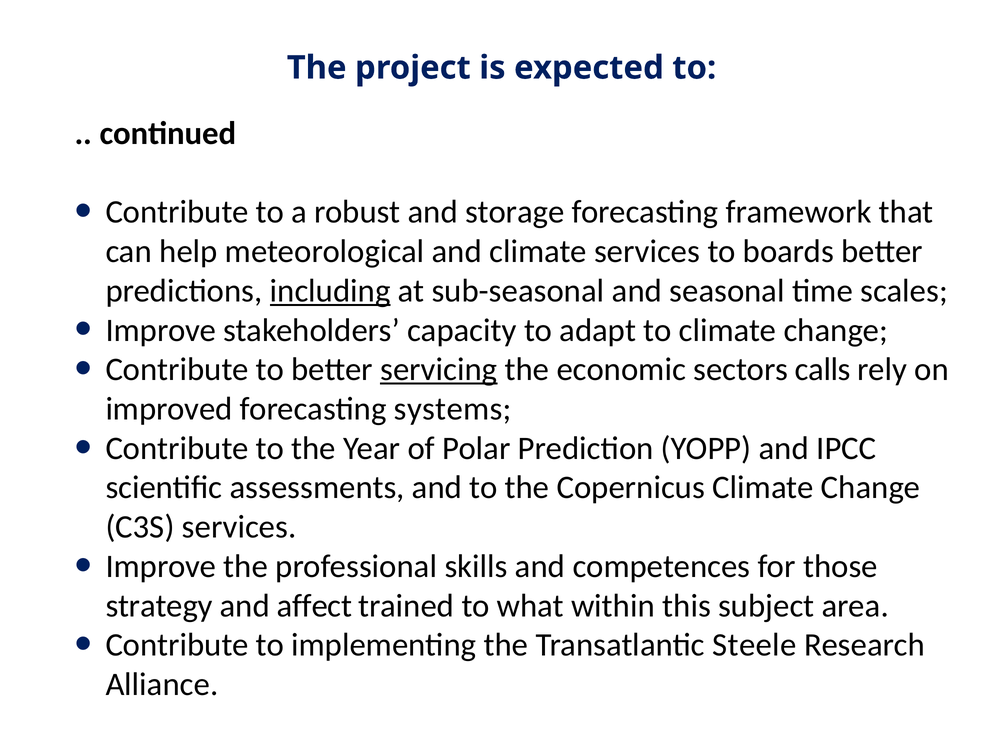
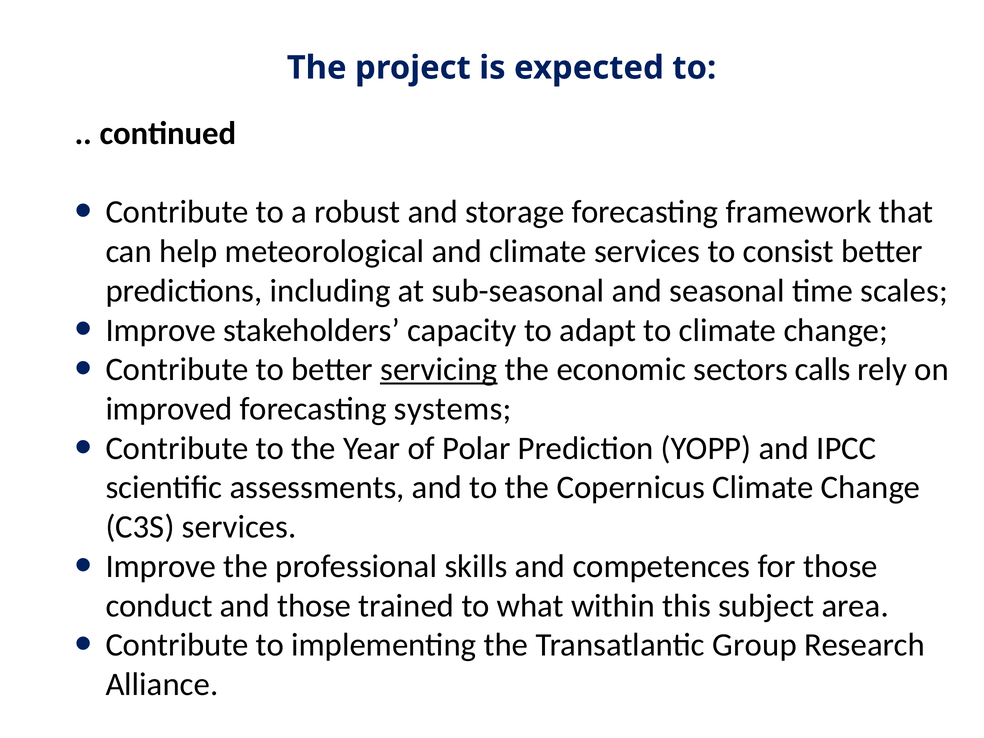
boards: boards -> consist (788, 251)
including underline: present -> none (330, 291)
strategy: strategy -> conduct (159, 606)
and affect: affect -> those (314, 606)
Steele: Steele -> Group (754, 645)
